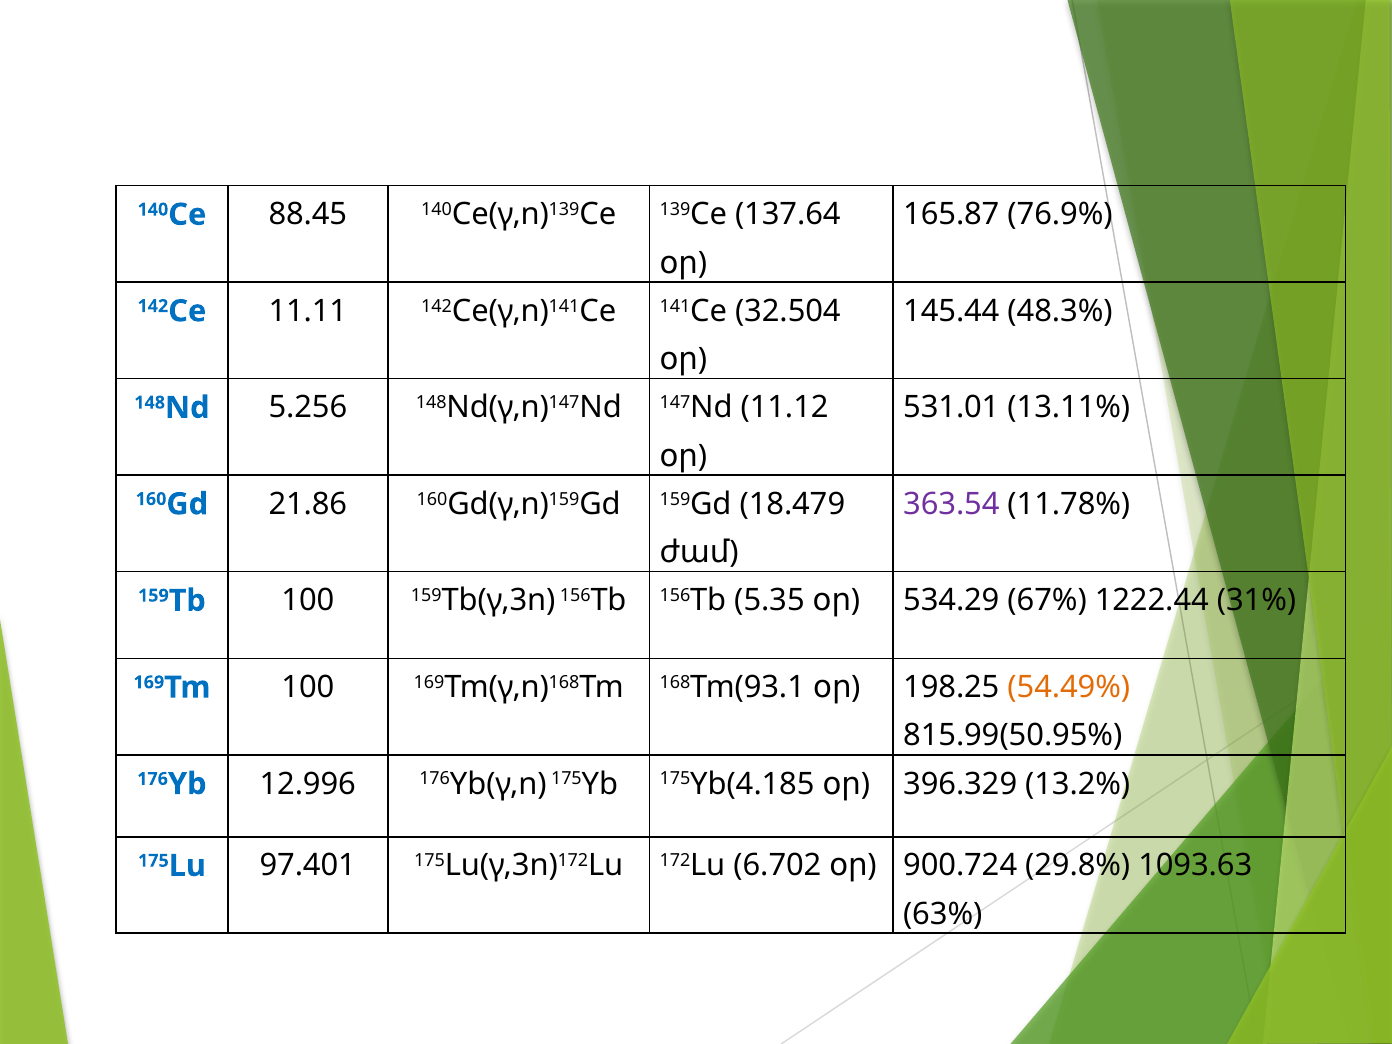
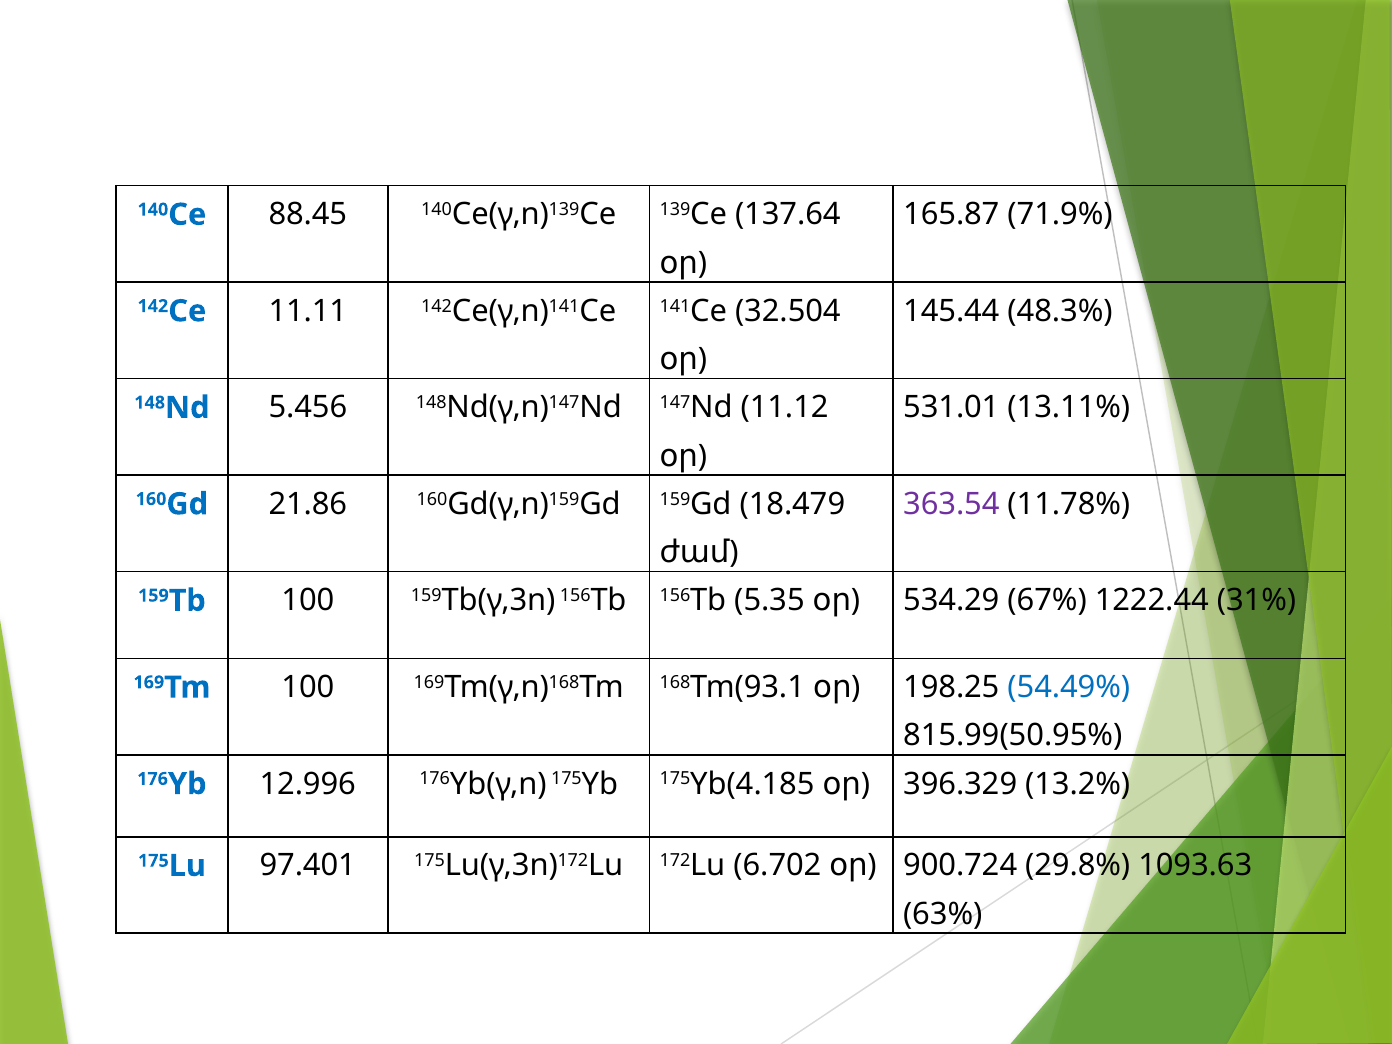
76.9%: 76.9% -> 71.9% (1060, 215)
5.256: 5.256 -> 5.456 (308, 408)
54.49% colour: orange -> blue (1069, 687)
